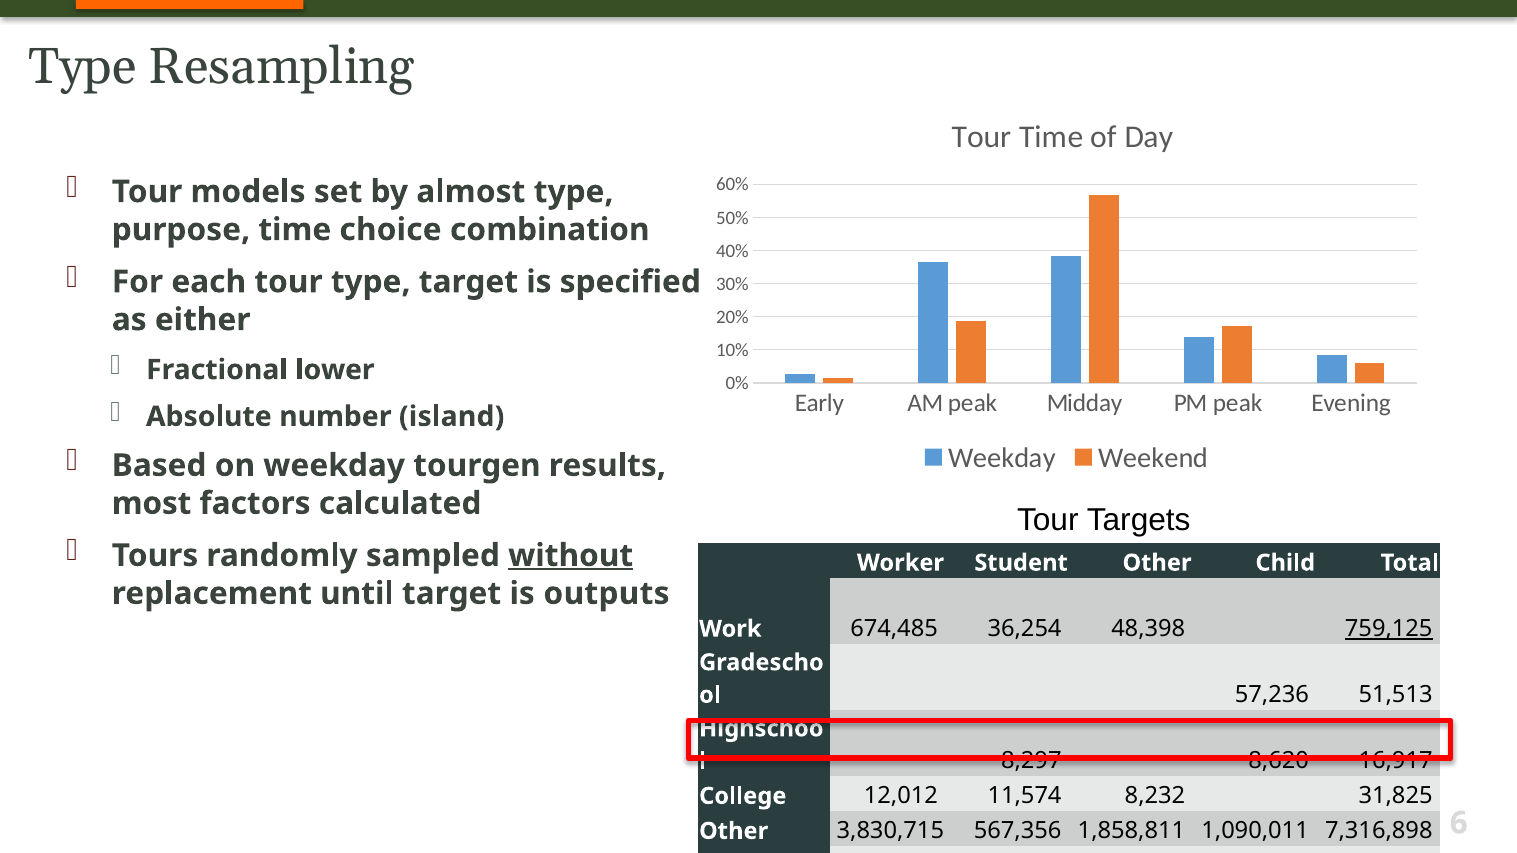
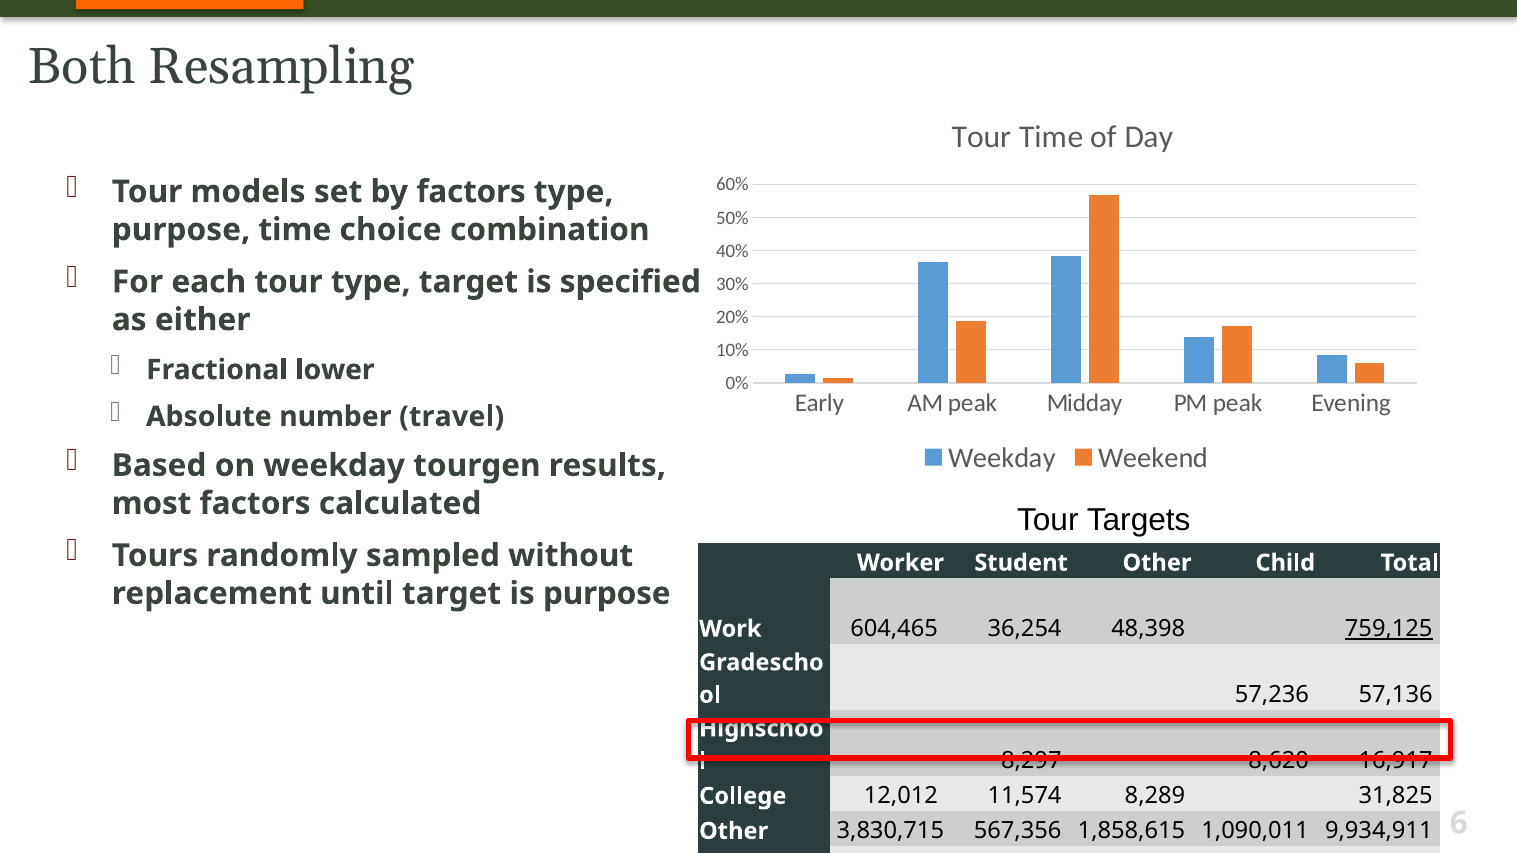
Type: Type -> Both (82, 67)
by almost: almost -> factors (471, 192)
island: island -> travel (452, 417)
without underline: present -> none (571, 556)
is outputs: outputs -> purpose (607, 594)
674,485: 674,485 -> 604,465 (894, 629)
51,513: 51,513 -> 57,136 (1396, 695)
8,232: 8,232 -> 8,289 (1155, 796)
1,858,811: 1,858,811 -> 1,858,615 (1131, 831)
7,316,898: 7,316,898 -> 9,934,911 (1379, 831)
